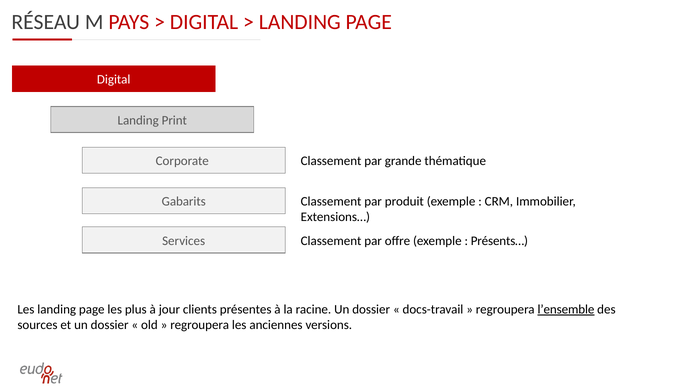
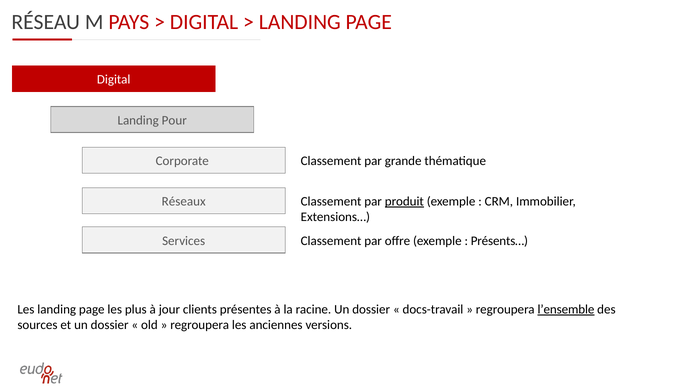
Print: Print -> Pour (174, 120)
produit underline: none -> present (404, 201)
Gabarits: Gabarits -> Réseaux (184, 201)
